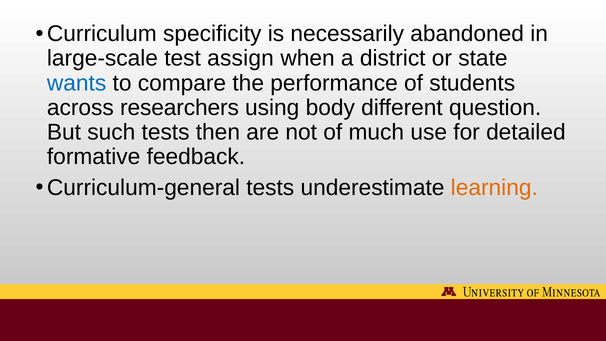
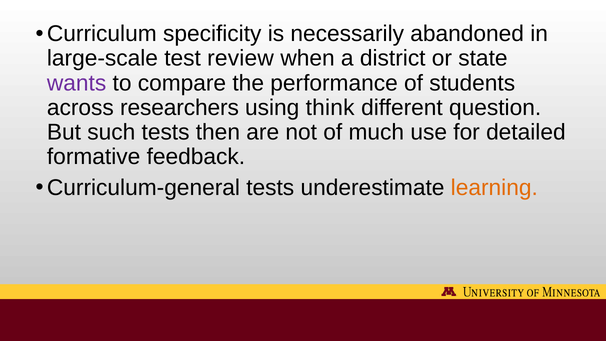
assign: assign -> review (241, 58)
wants colour: blue -> purple (77, 83)
body: body -> think (330, 108)
